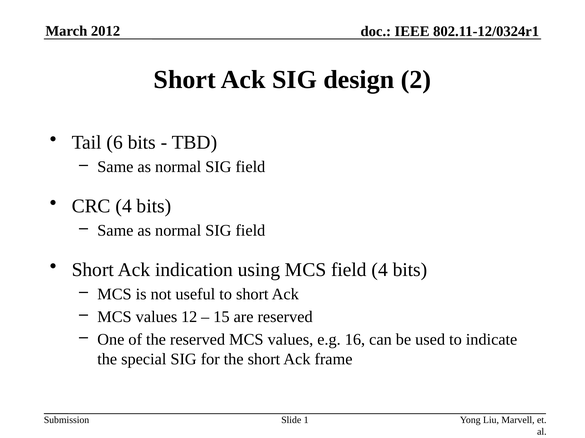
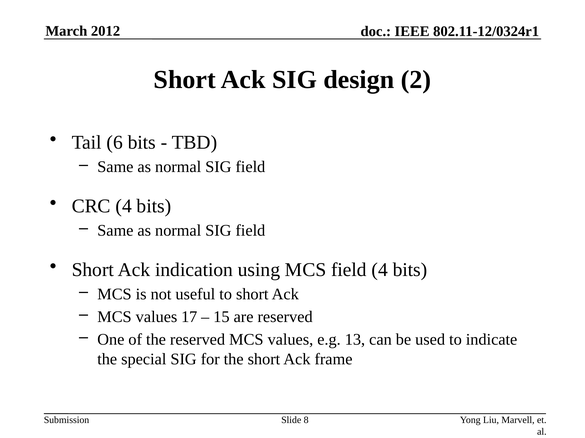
12: 12 -> 17 (189, 317)
16: 16 -> 13 (355, 340)
1: 1 -> 8 (306, 421)
